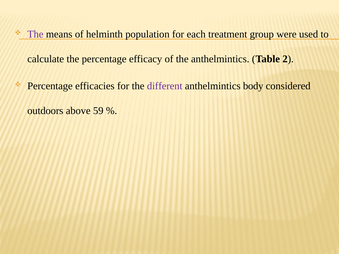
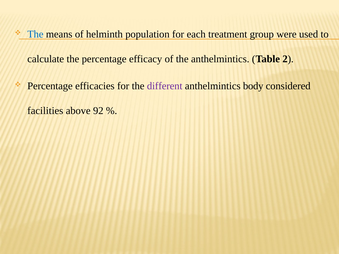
The colour: purple -> blue (35, 34)
outdoors: outdoors -> facilities (45, 111)
59: 59 -> 92 (98, 111)
